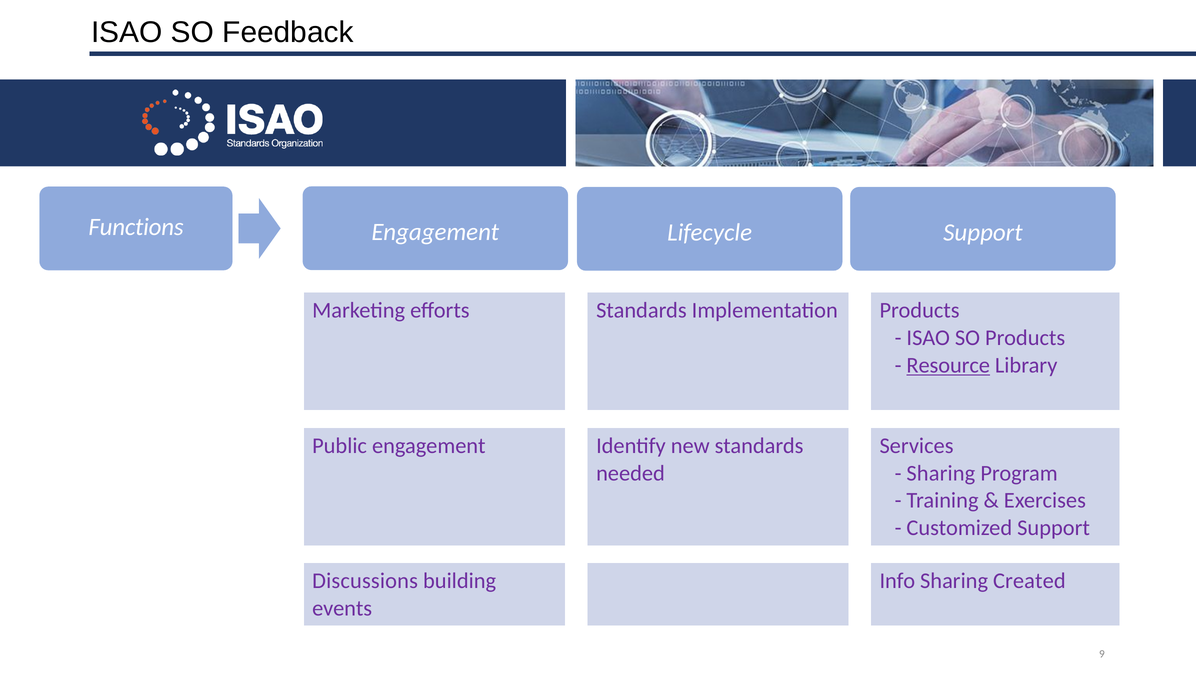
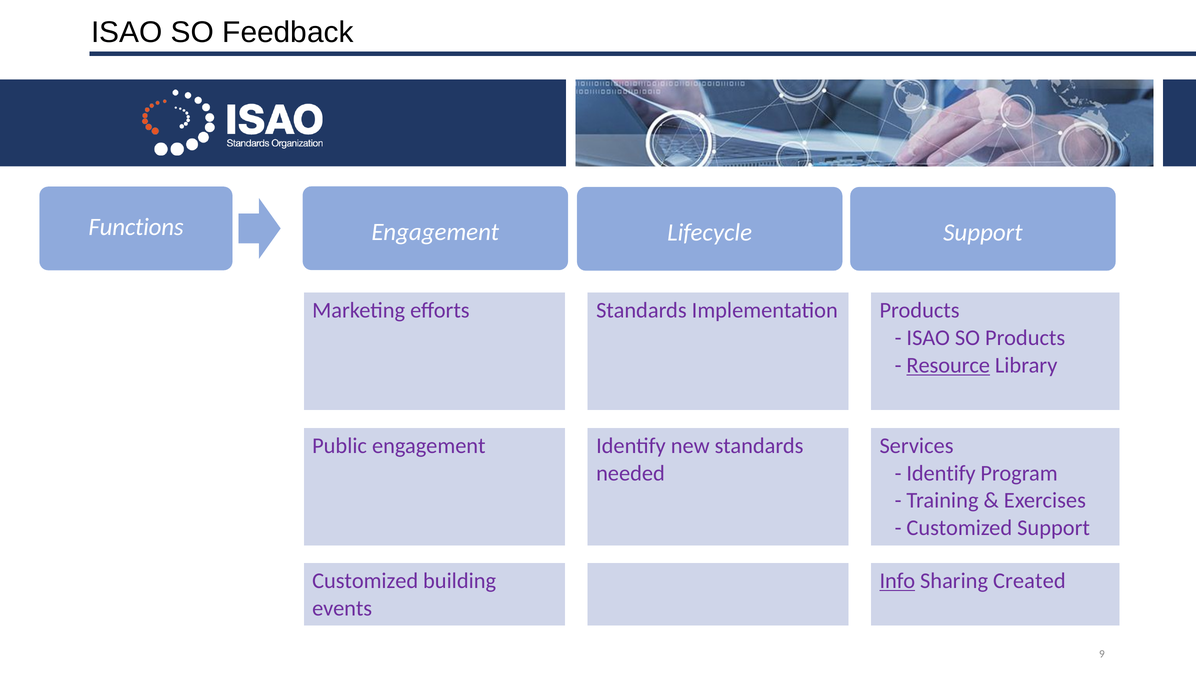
Sharing: Sharing -> Identify (941, 473)
Discussions: Discussions -> Customized (365, 581)
Info underline: none -> present (897, 581)
